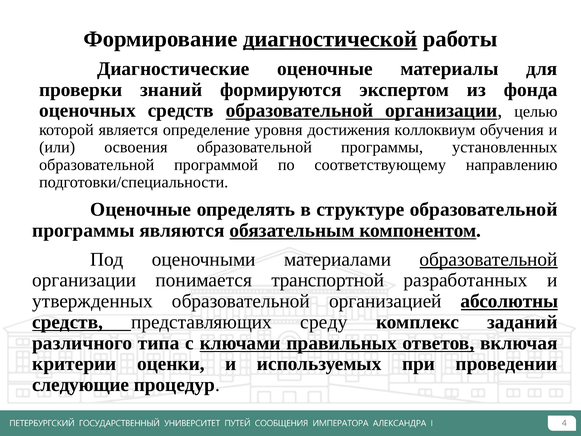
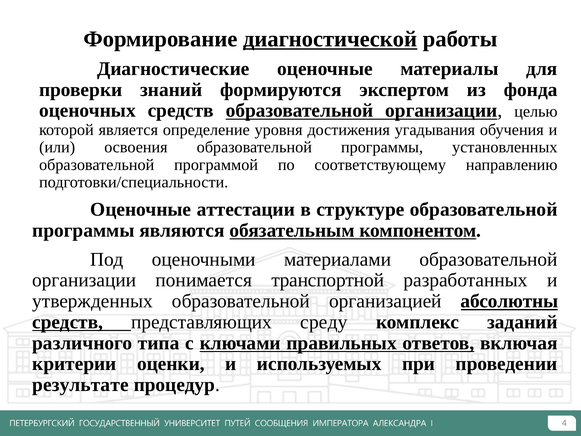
коллоквиум: коллоквиум -> угадывания (435, 130)
определять: определять -> аттестации (246, 209)
образовательной underline: present -> none (489, 259)
следующие: следующие -> результате (80, 385)
